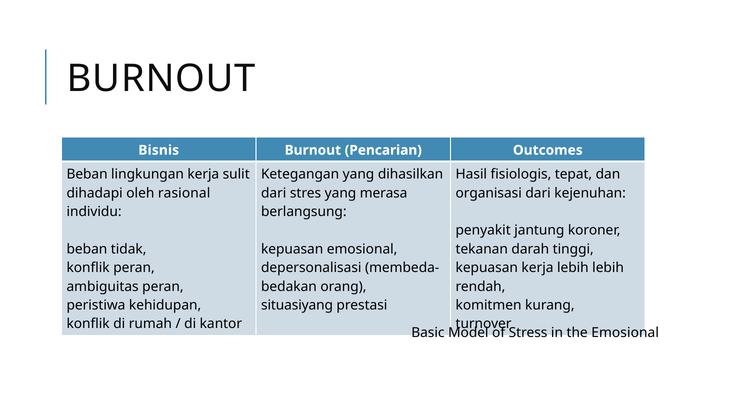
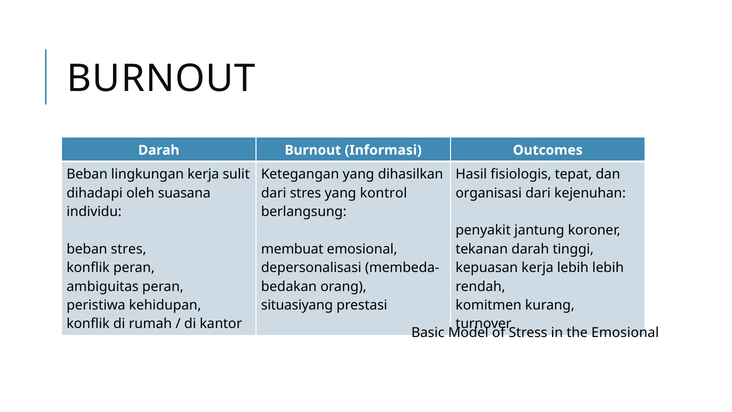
Bisnis: Bisnis -> Darah (159, 150)
Pencarian: Pencarian -> Informasi (383, 150)
rasional: rasional -> suasana (184, 193)
merasa: merasa -> kontrol (383, 193)
beban tidak: tidak -> stres (129, 249)
kepuasan: kepuasan -> membuat (292, 249)
